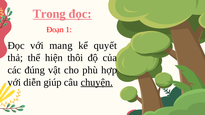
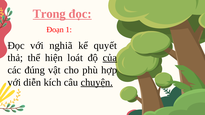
mang: mang -> nghiã (61, 46)
thôi: thôi -> loát (75, 58)
của underline: none -> present (110, 58)
giúp: giúp -> kích (53, 83)
